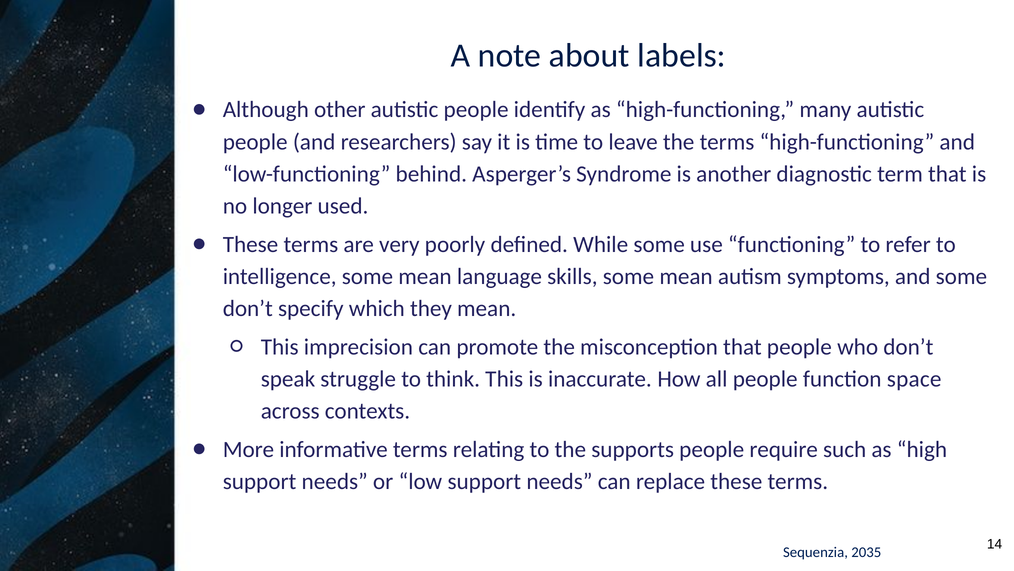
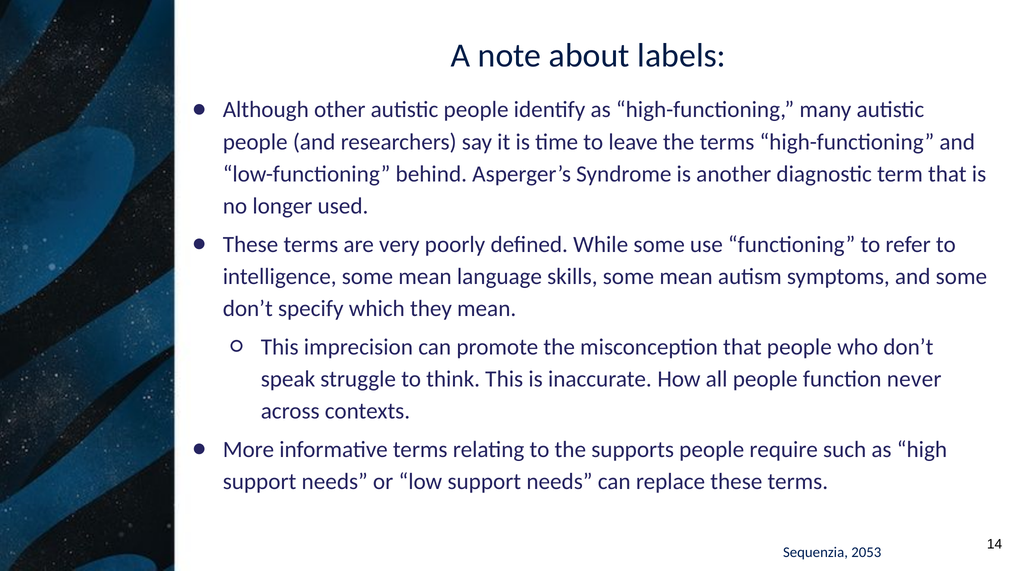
space: space -> never (914, 379)
2035: 2035 -> 2053 (866, 552)
